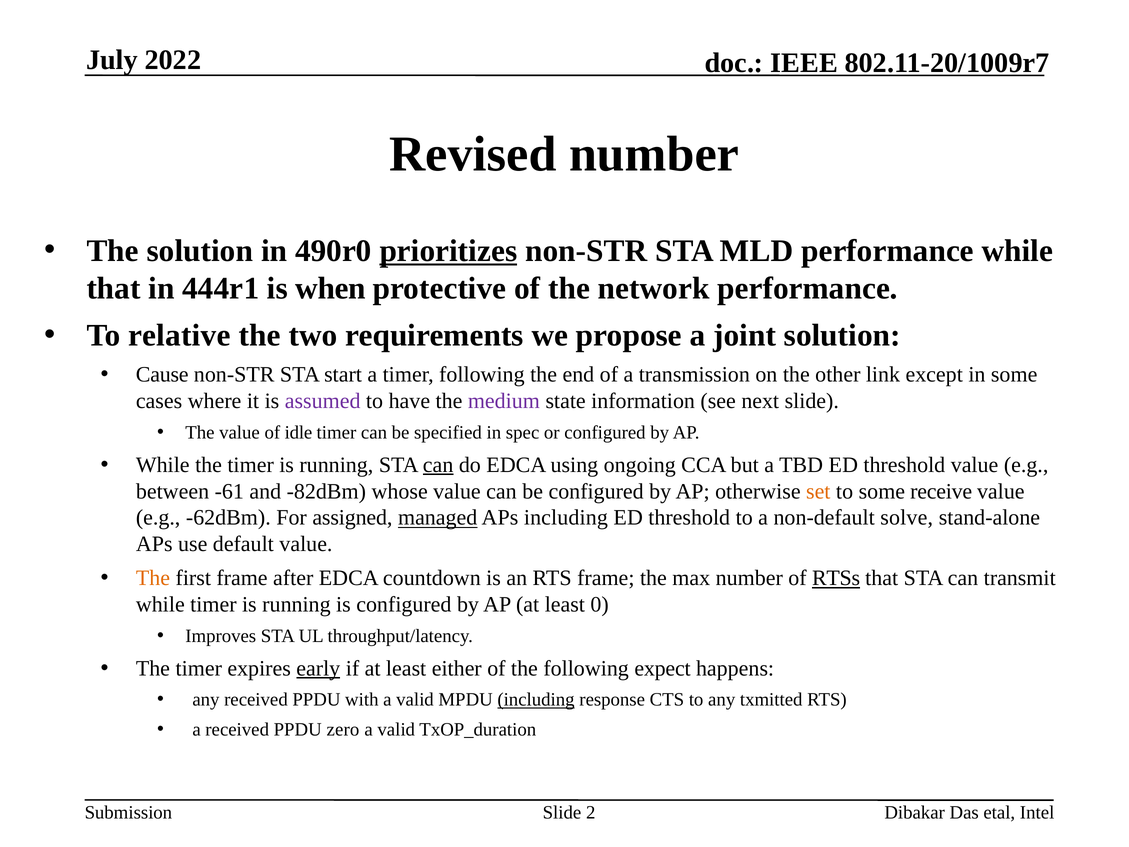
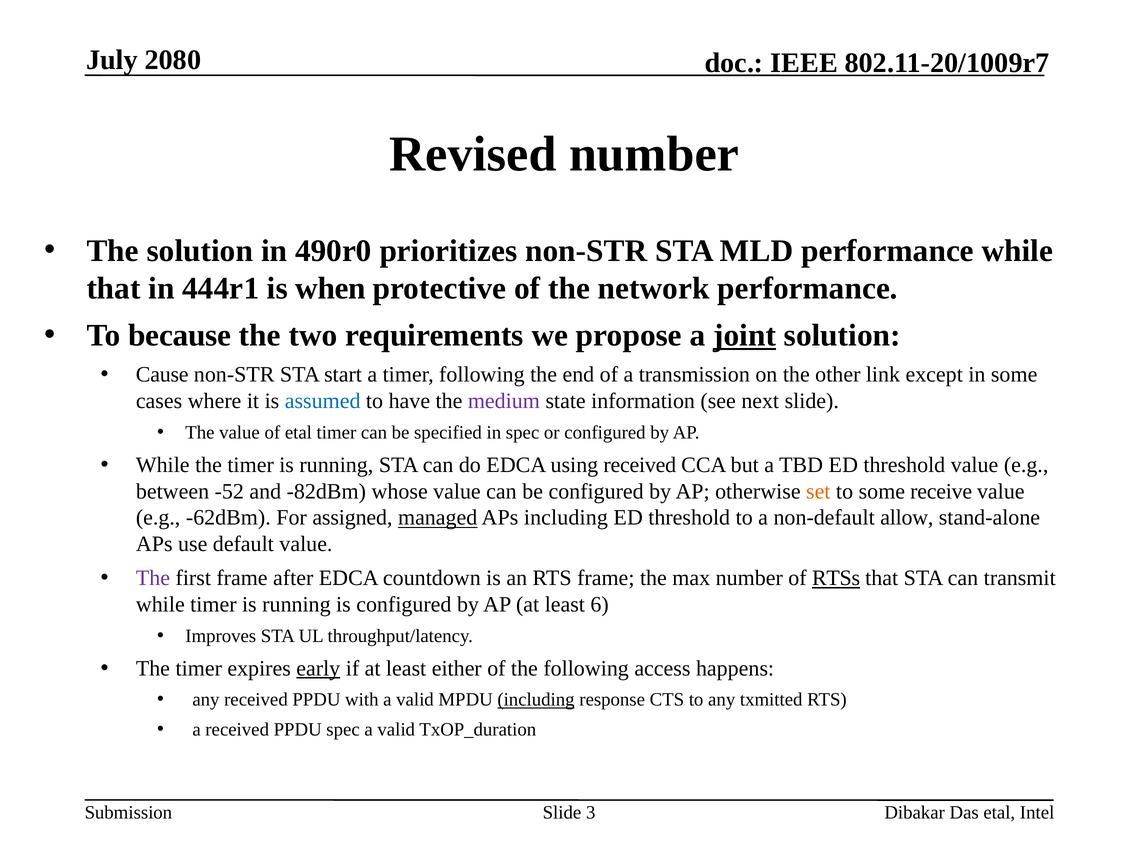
2022: 2022 -> 2080 (173, 60)
prioritizes underline: present -> none (448, 251)
relative: relative -> because (180, 335)
joint underline: none -> present (745, 335)
assumed colour: purple -> blue (323, 401)
of idle: idle -> etal (298, 432)
can underline: present -> none (438, 465)
using ongoing: ongoing -> received (640, 465)
-61: -61 -> -52 (229, 491)
solve: solve -> allow (907, 518)
The colour: orange -> purple (153, 578)
0: 0 -> 6 (600, 604)
expect: expect -> access (662, 668)
PPDU zero: zero -> spec (343, 729)
2: 2 -> 3 (591, 812)
